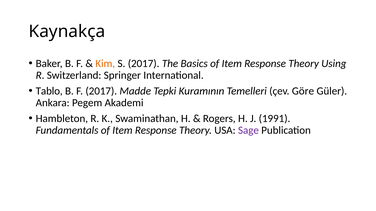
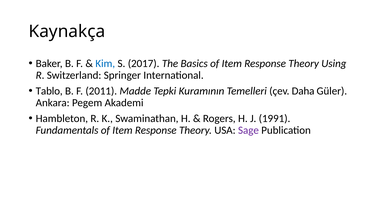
Kim colour: orange -> blue (105, 64)
F 2017: 2017 -> 2011 (101, 91)
Göre: Göre -> Daha (303, 91)
